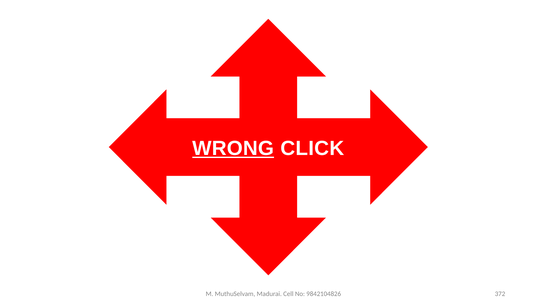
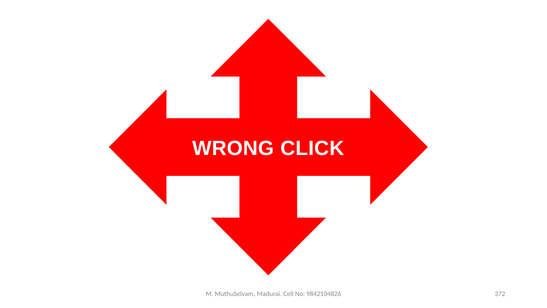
WRONG underline: present -> none (233, 148)
